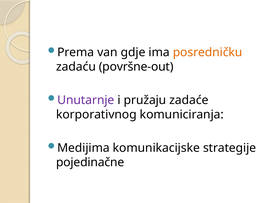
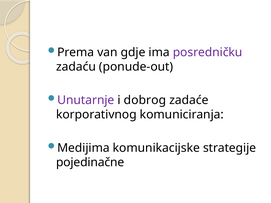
posredničku colour: orange -> purple (208, 52)
površne-out: površne-out -> ponude-out (136, 67)
pružaju: pružaju -> dobrog (145, 100)
